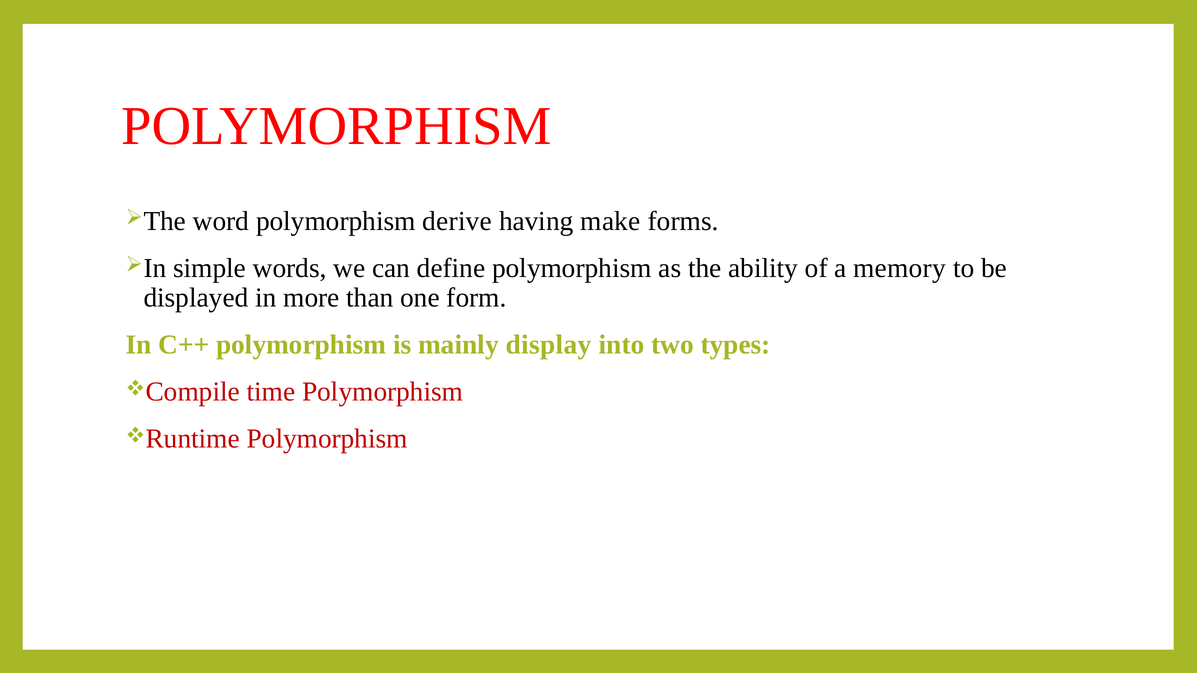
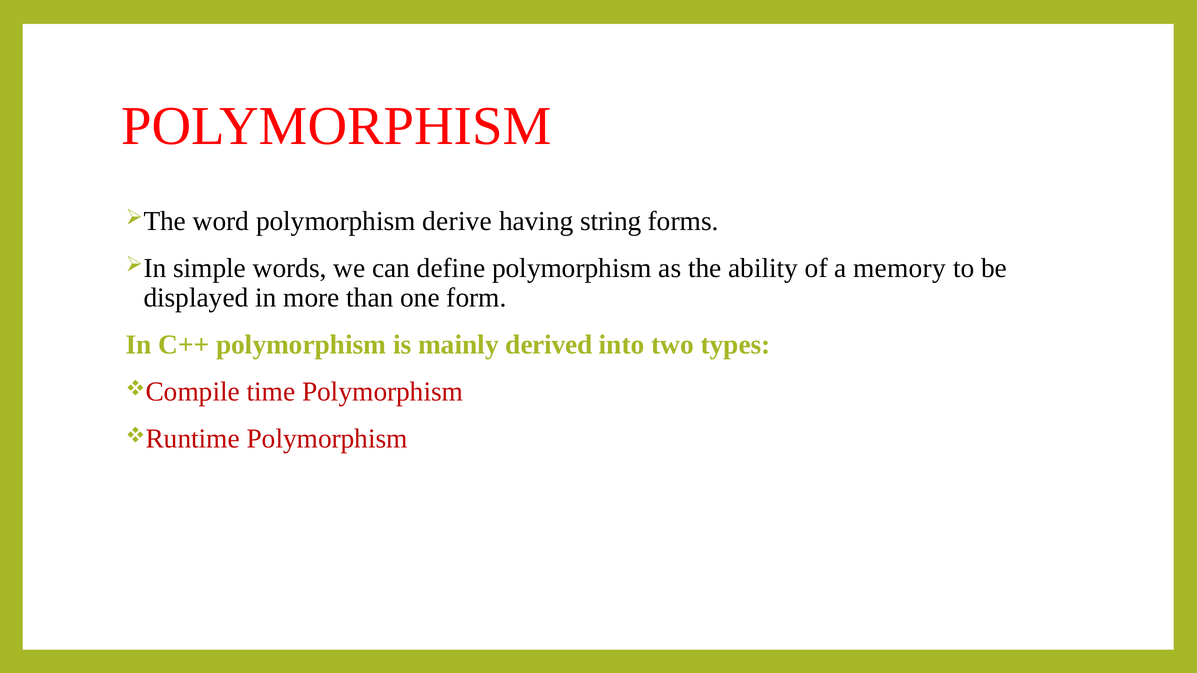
make: make -> string (611, 221)
display: display -> derived (549, 345)
